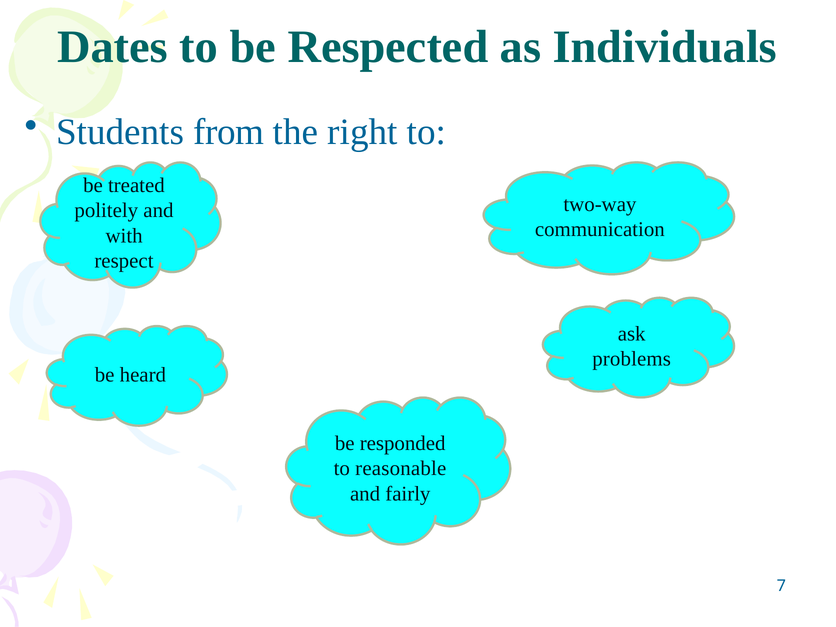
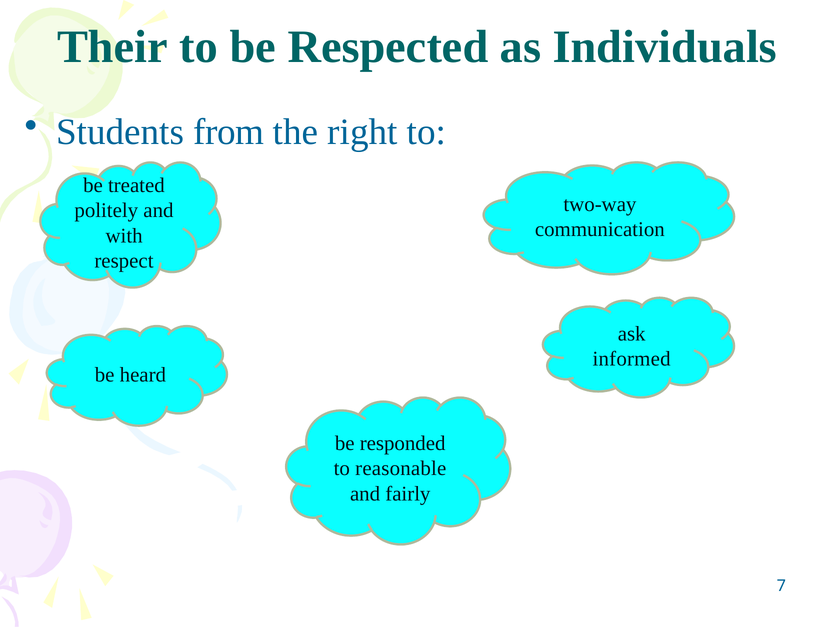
Dates: Dates -> Their (112, 47)
problems: problems -> informed (632, 359)
